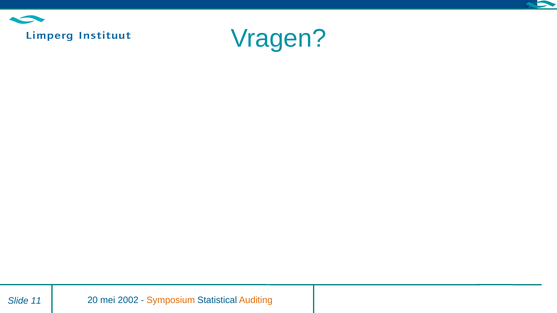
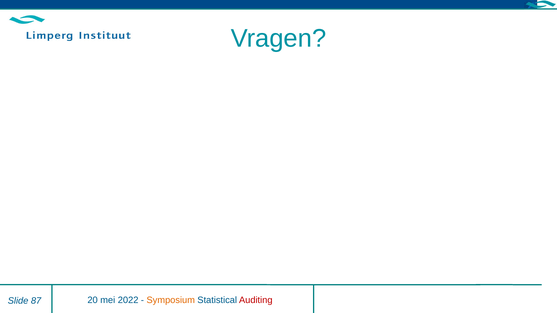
2002: 2002 -> 2022 (128, 301)
Auditing colour: orange -> red (256, 301)
11: 11 -> 87 (36, 301)
